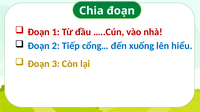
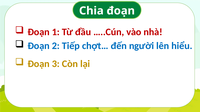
cổng…: cổng… -> chợt… (95, 46)
xuống: xuống -> người (142, 46)
